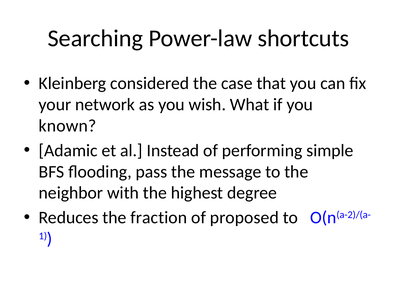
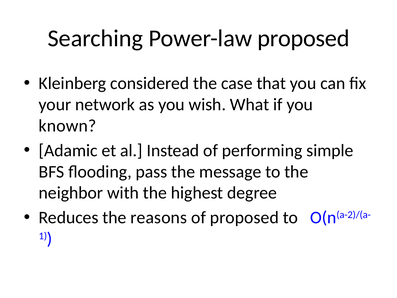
Power-law shortcuts: shortcuts -> proposed (303, 38)
fraction: fraction -> reasons (159, 217)
